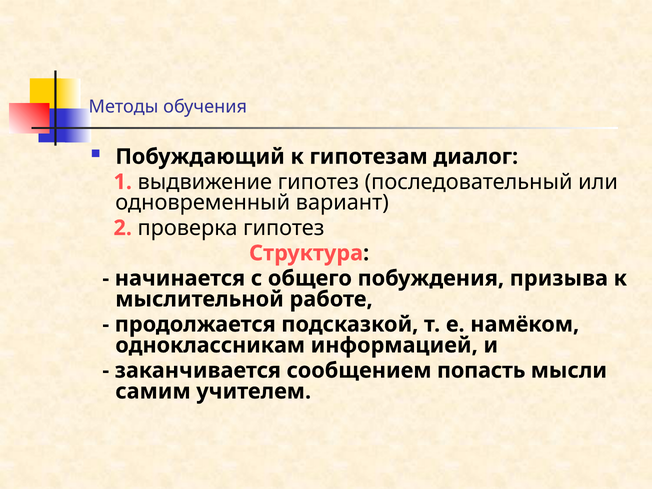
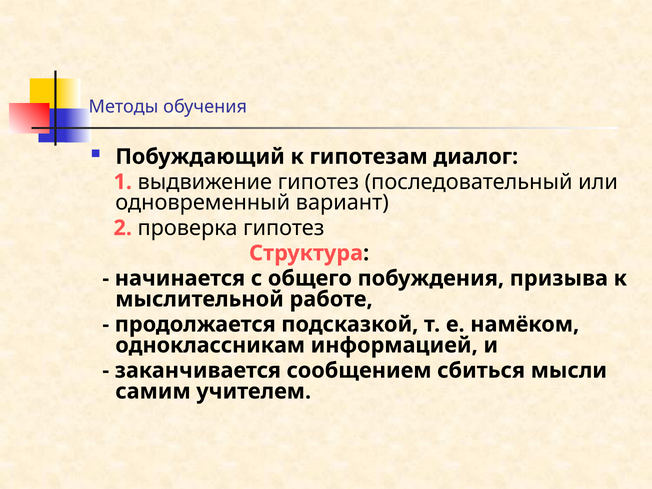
попасть: попасть -> сбиться (481, 370)
